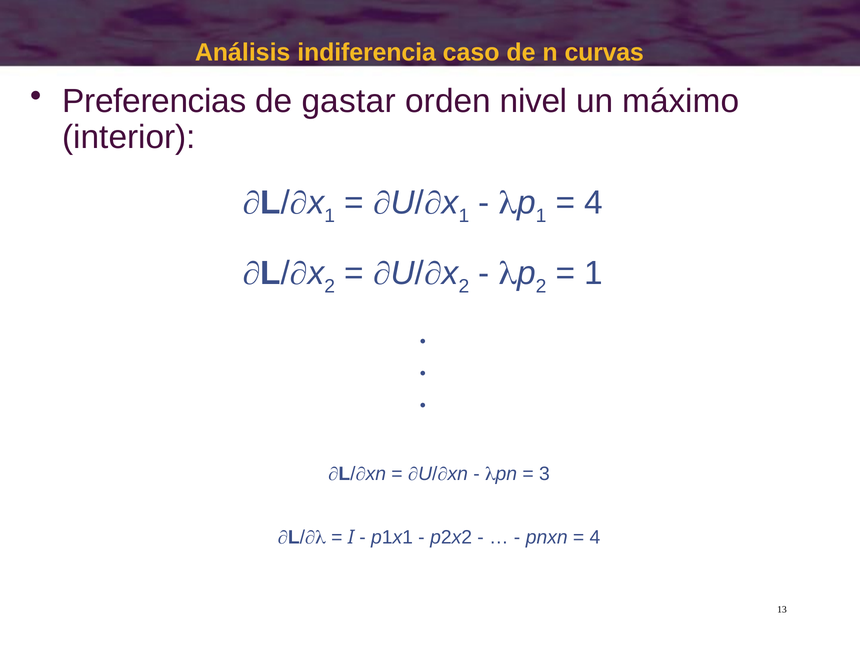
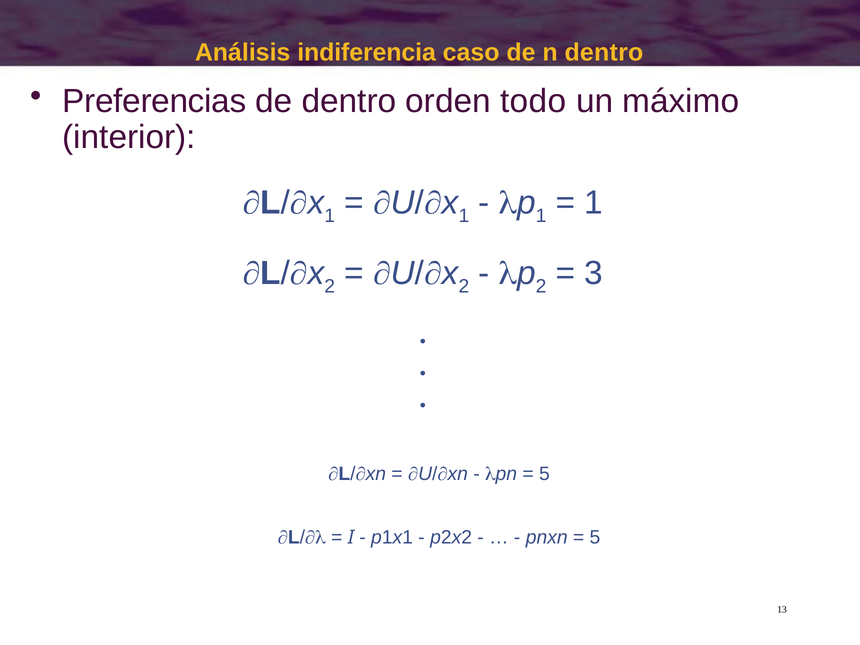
n curvas: curvas -> dentro (604, 52)
de gastar: gastar -> dentro (349, 101)
nivel: nivel -> todo (533, 101)
4: 4 -> 1 (594, 203)
1: 1 -> 3 (594, 273)
3: 3 -> 5 (544, 474)
4: 4 -> 5 (595, 538)
